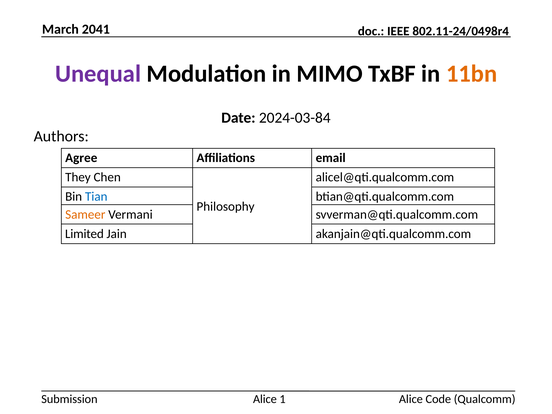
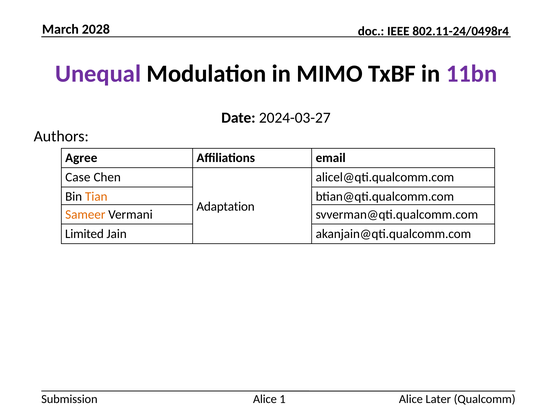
2041: 2041 -> 2028 (96, 29)
11bn colour: orange -> purple (472, 74)
2024-03-84: 2024-03-84 -> 2024-03-27 (295, 118)
They: They -> Case (78, 177)
Tian colour: blue -> orange (96, 197)
Philosophy: Philosophy -> Adaptation (226, 207)
Code: Code -> Later (438, 399)
